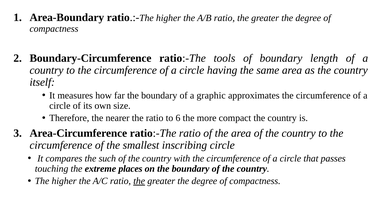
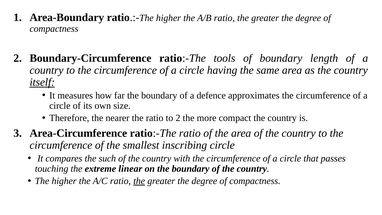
itself underline: none -> present (42, 82)
graphic: graphic -> defence (211, 95)
to 6: 6 -> 2 (178, 118)
places: places -> linear (130, 169)
